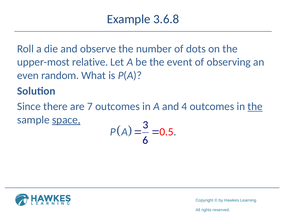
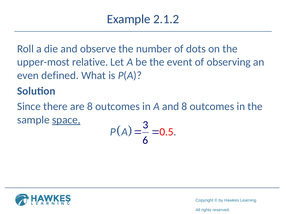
3.6.8: 3.6.8 -> 2.1.2 (166, 19)
random: random -> defined (60, 76)
are 7: 7 -> 8 (90, 107)
and 4: 4 -> 8 (184, 107)
the underline: present -> none (255, 107)
